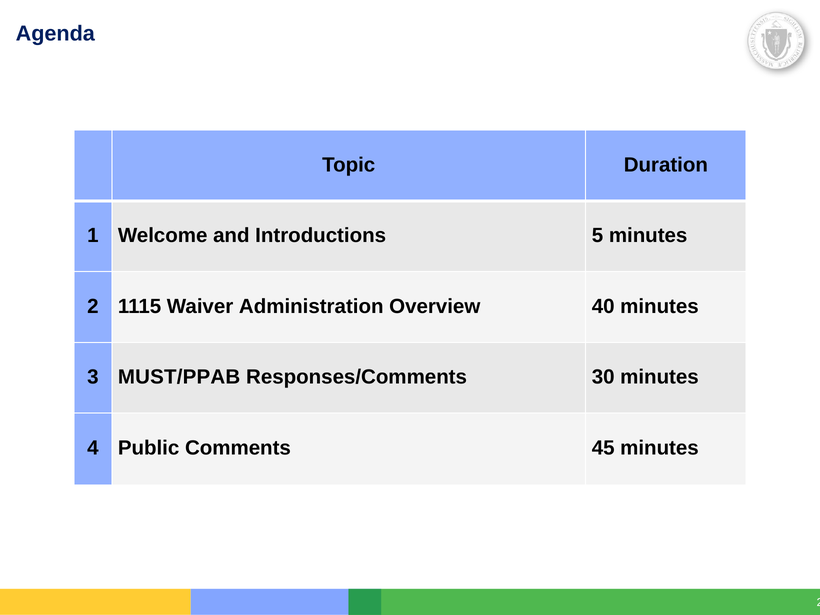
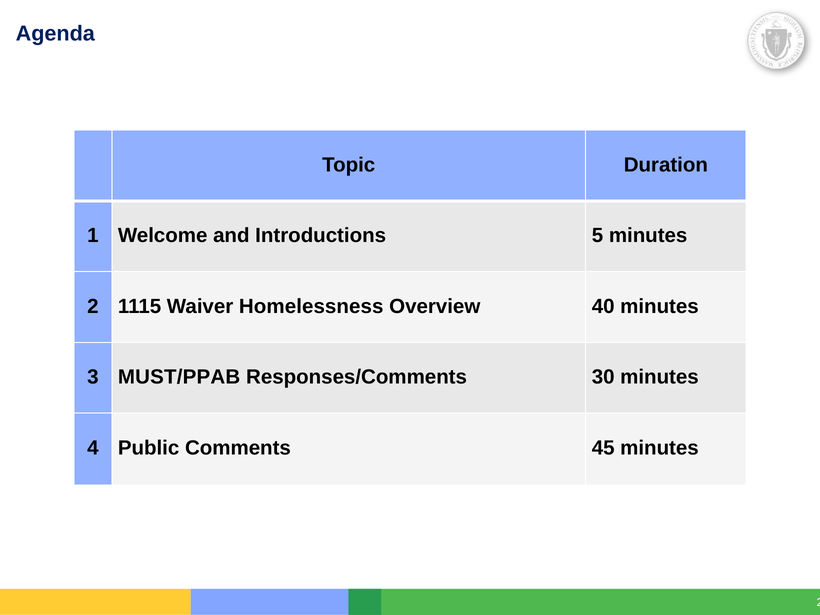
Administration: Administration -> Homelessness (311, 306)
